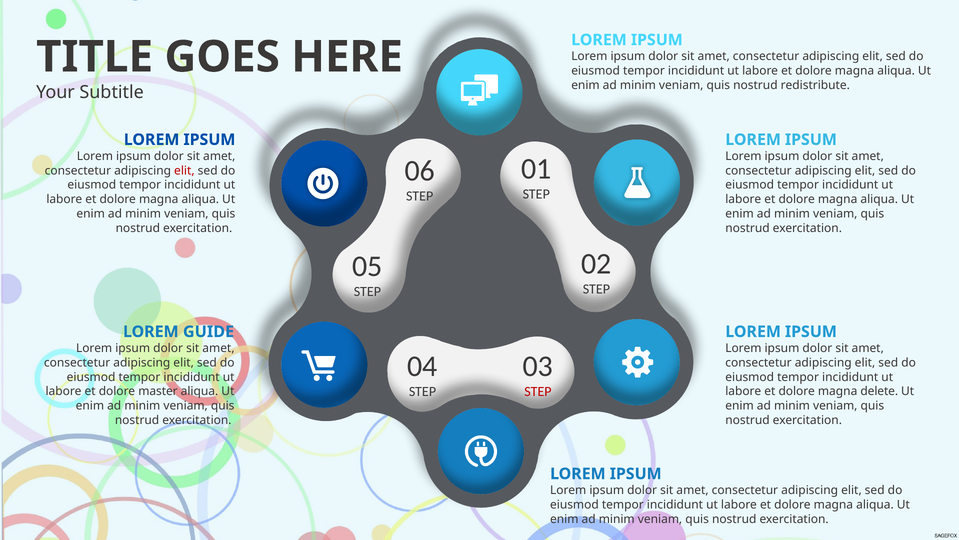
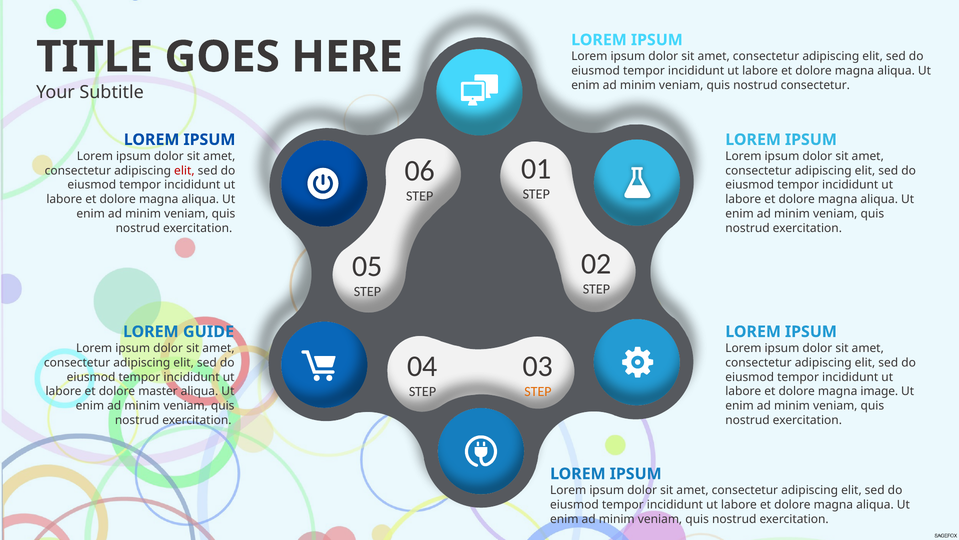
nostrud redistribute: redistribute -> consectetur (815, 85)
STEP colour: red -> orange (538, 391)
delete: delete -> image (879, 391)
